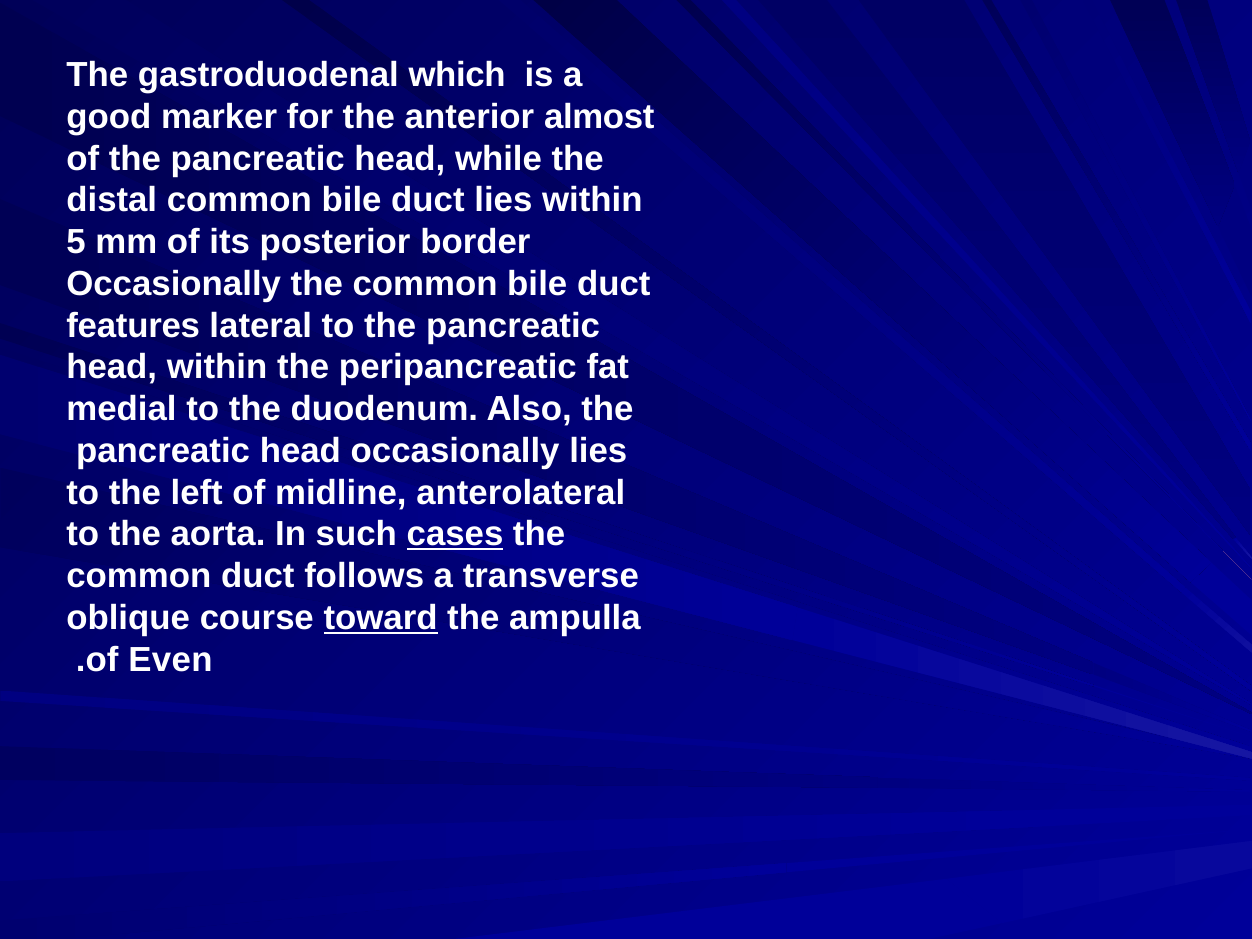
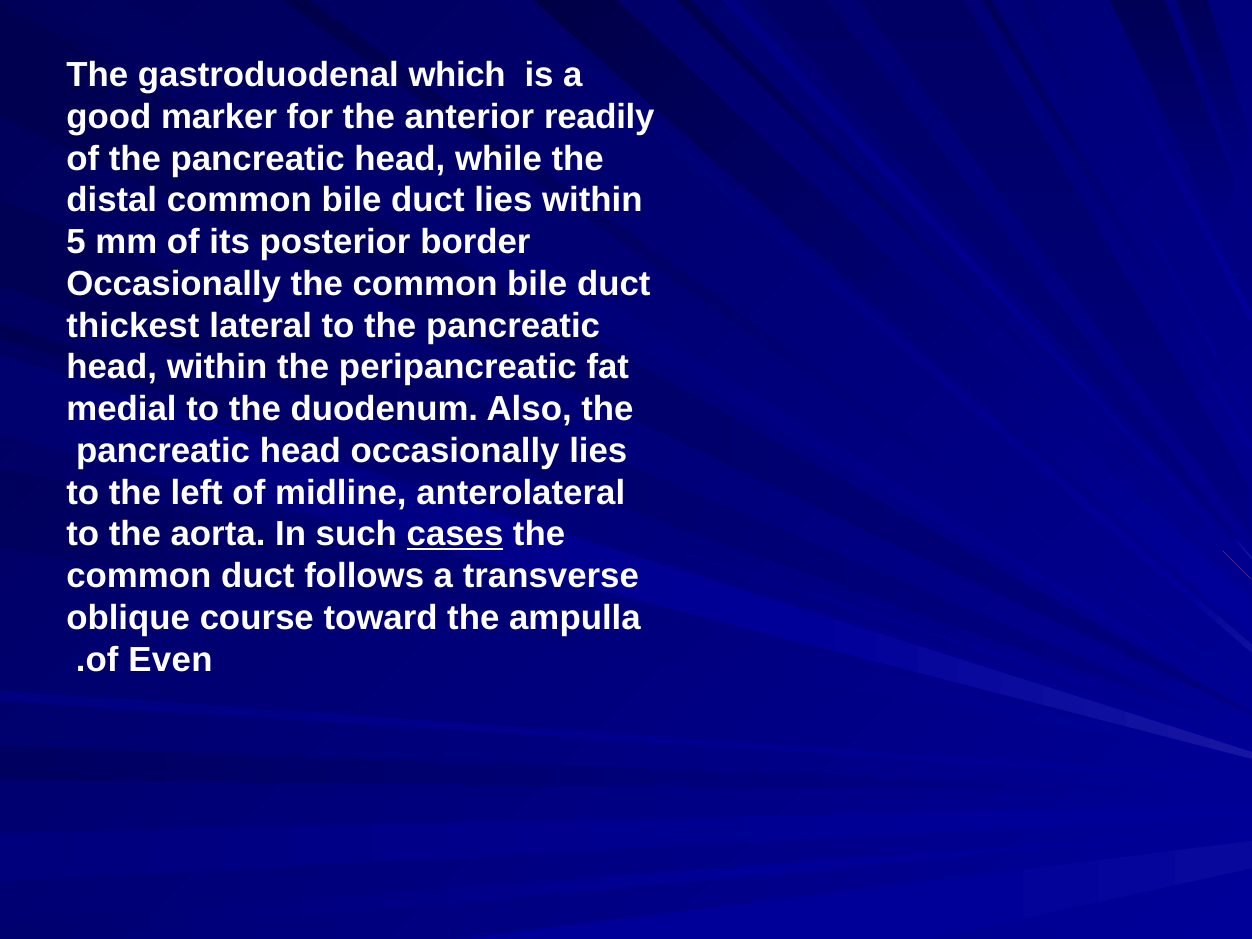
almost: almost -> readily (599, 117)
features: features -> thickest (133, 326)
toward underline: present -> none (381, 618)
